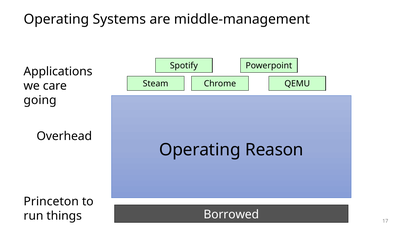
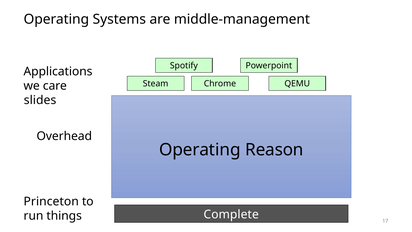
going: going -> slides (40, 100)
Borrowed: Borrowed -> Complete (231, 214)
